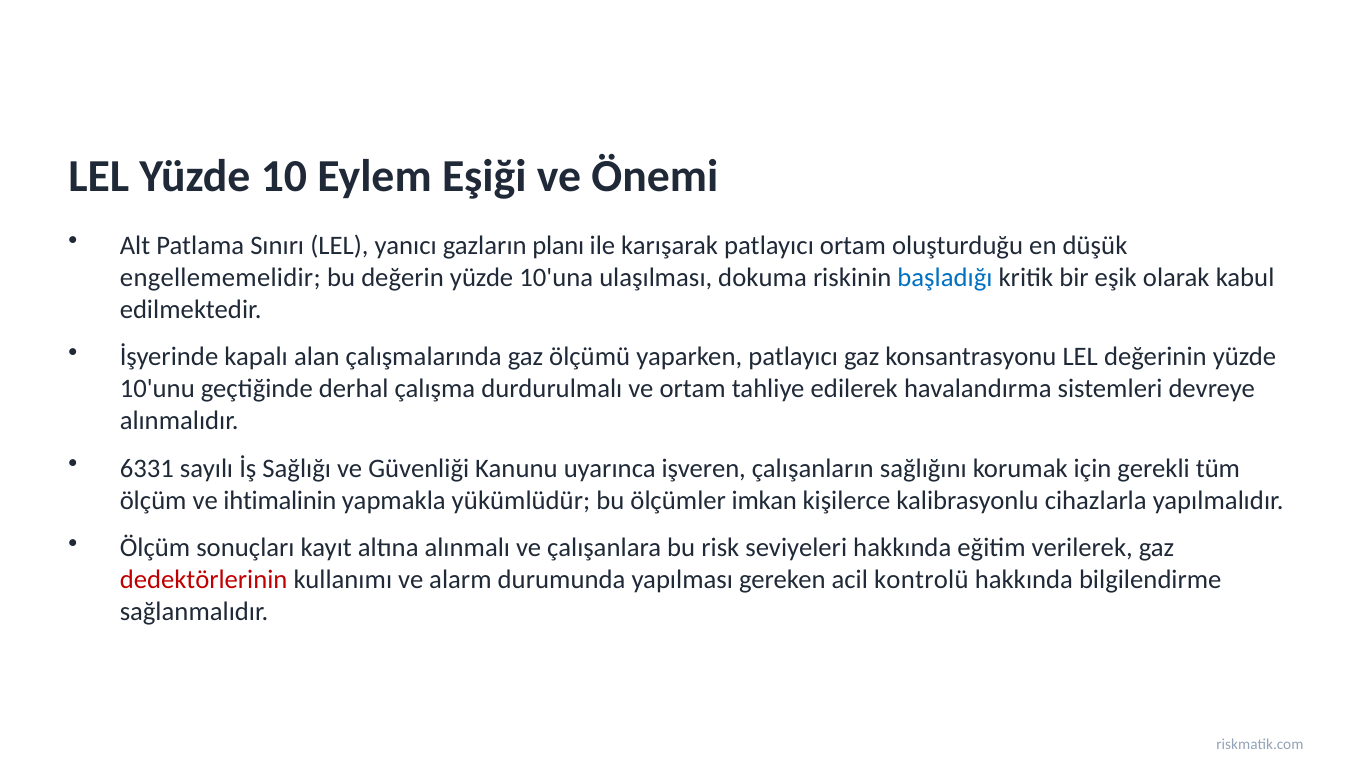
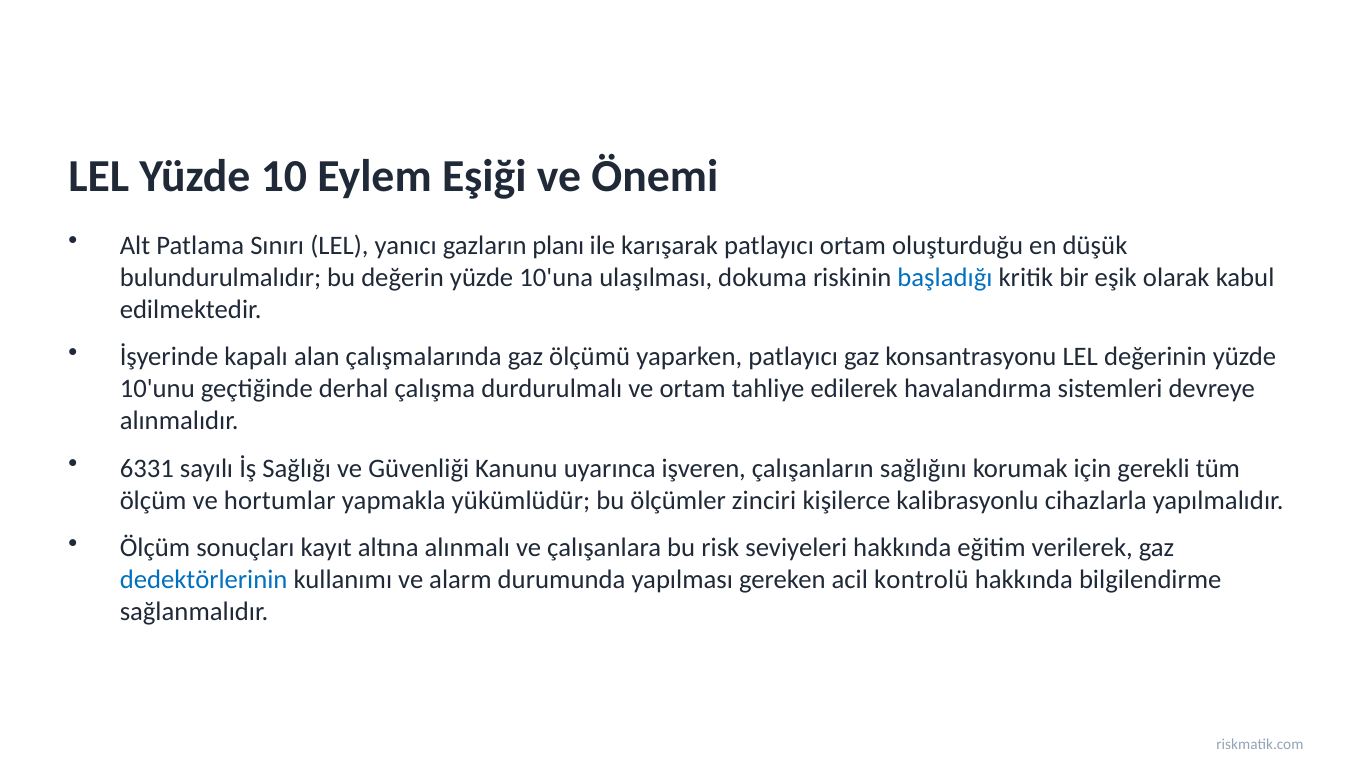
engellememelidir: engellememelidir -> bulundurulmalıdır (220, 277)
ihtimalinin: ihtimalinin -> hortumlar (280, 500)
imkan: imkan -> zinciri (764, 500)
dedektörlerinin colour: red -> blue (204, 580)
